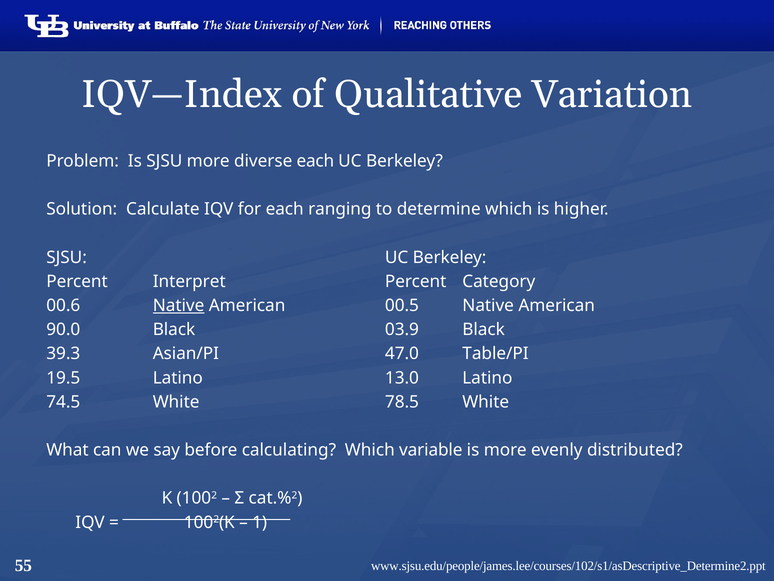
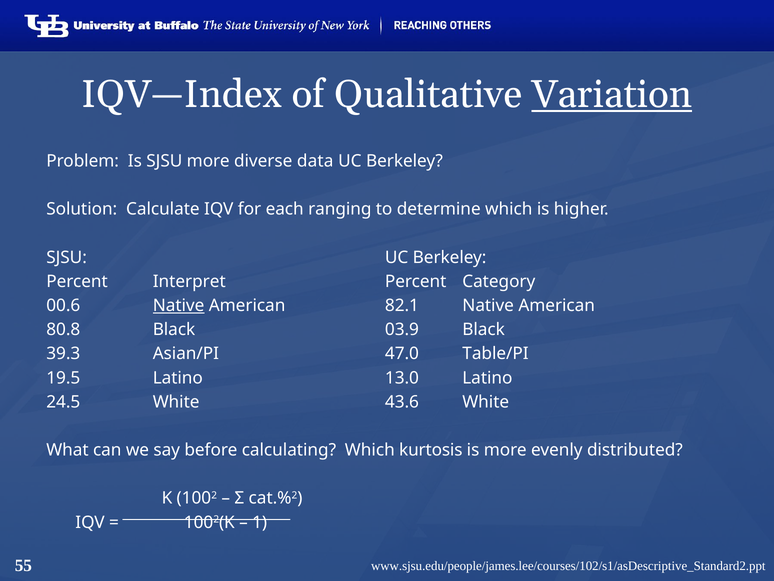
Variation underline: none -> present (612, 94)
diverse each: each -> data (315, 161)
00.5: 00.5 -> 82.1 (402, 305)
90.0: 90.0 -> 80.8 (63, 329)
74.5: 74.5 -> 24.5 (63, 402)
78.5: 78.5 -> 43.6 (402, 402)
variable: variable -> kurtosis (431, 450)
www.sjsu.edu/people/james.lee/courses/102/s1/asDescriptive_Determine2.ppt: www.sjsu.edu/people/james.lee/courses/102/s1/asDescriptive_Determine2.ppt -> www.sjsu.edu/people/james.lee/courses/102/s1/asDescriptive_Standard2.ppt (568, 565)
